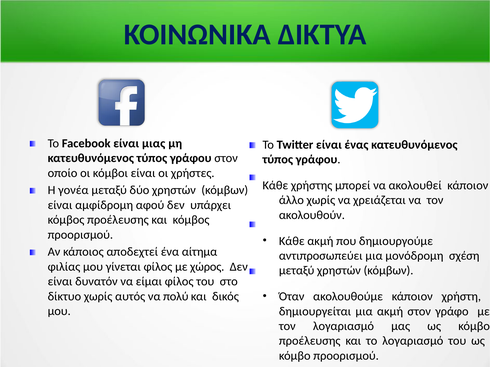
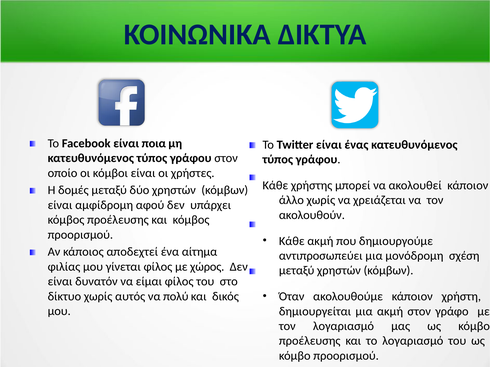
μιας: μιας -> ποια (154, 144)
γονέα: γονέα -> δομές (73, 190)
